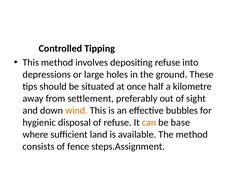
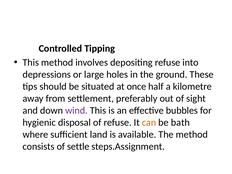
wind colour: orange -> purple (76, 110)
base: base -> bath (180, 122)
fence: fence -> settle (78, 146)
